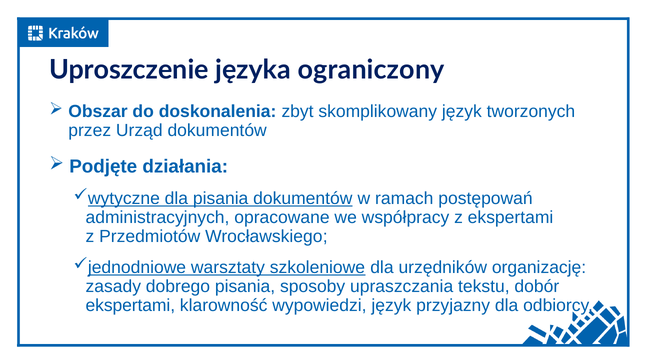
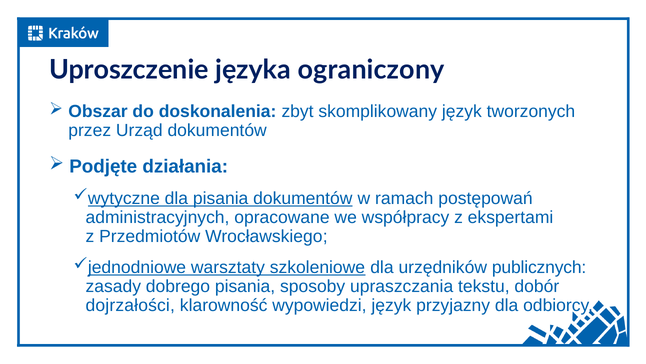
organizację: organizację -> publicznych (539, 267)
ekspertami: ekspertami -> dojrzałości (130, 305)
